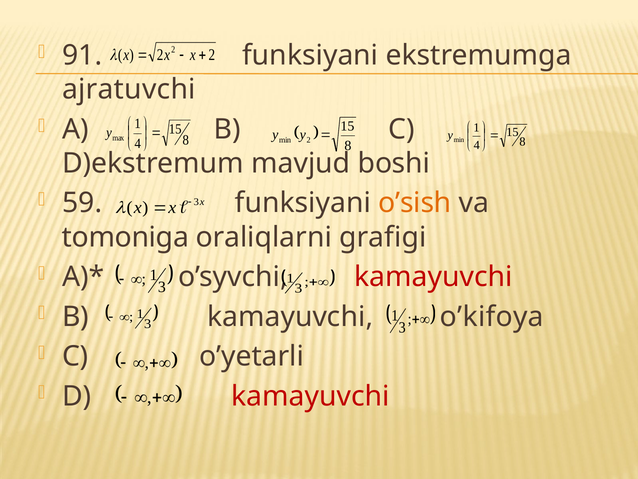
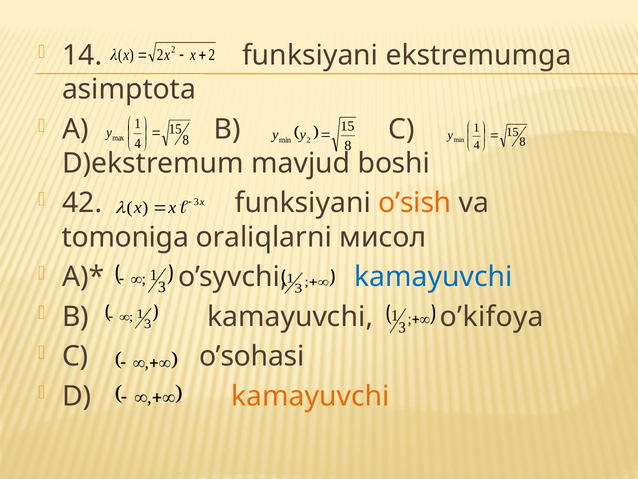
91: 91 -> 14 (82, 55)
ajratuvchi: ajratuvchi -> asimptota (129, 89)
59: 59 -> 42 (82, 203)
grafigi: grafigi -> мисол (383, 237)
kamayuvchi colour: red -> blue (433, 277)
o’yetarli: o’yetarli -> o’sohasi (252, 356)
kamayuvchi colour: red -> orange (310, 396)
